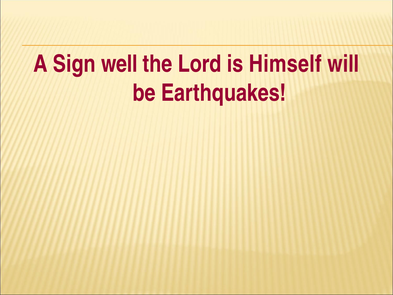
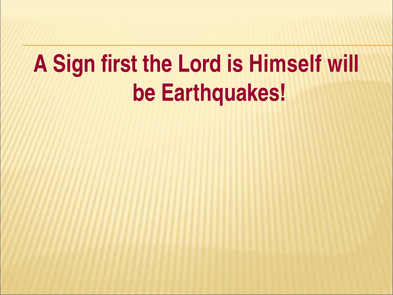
well: well -> first (119, 64)
